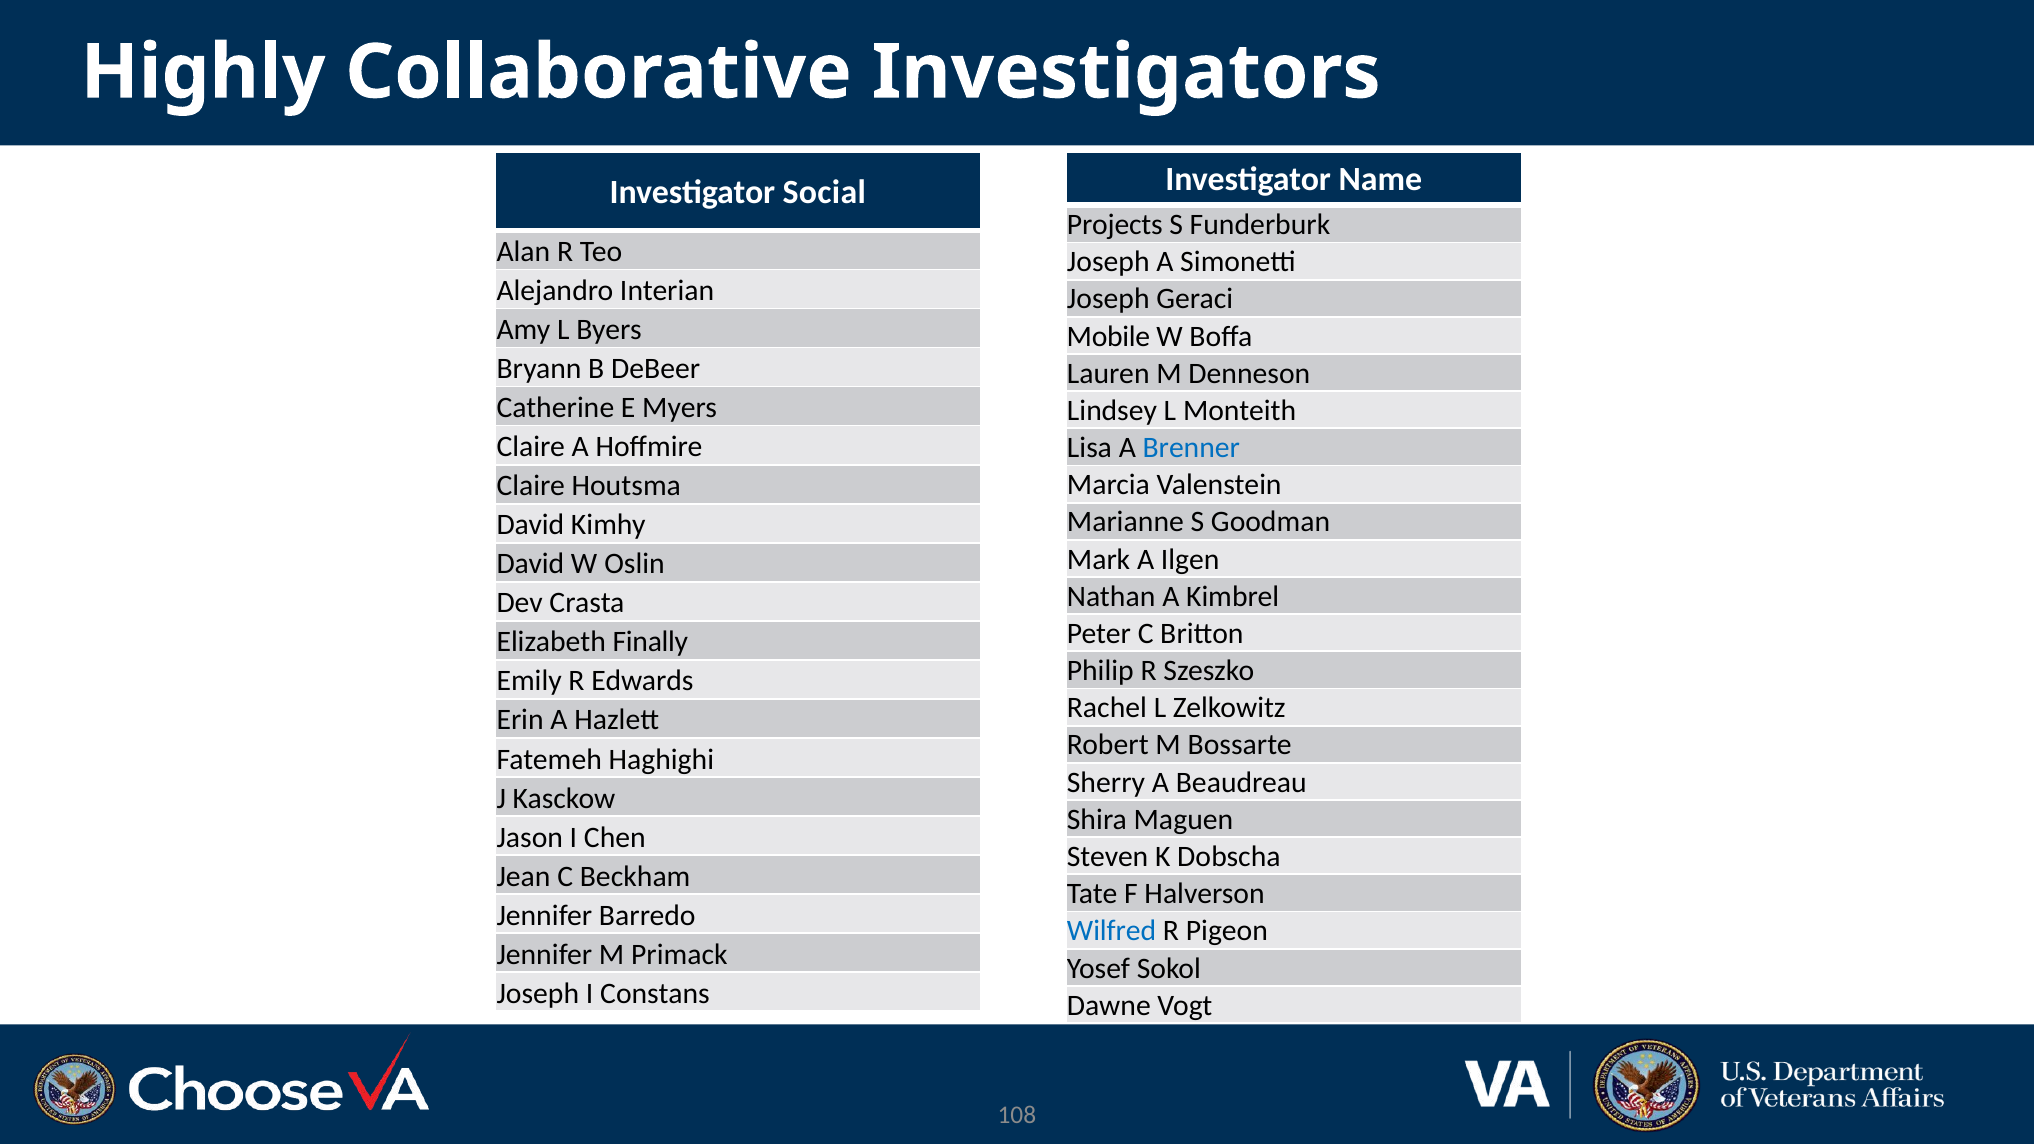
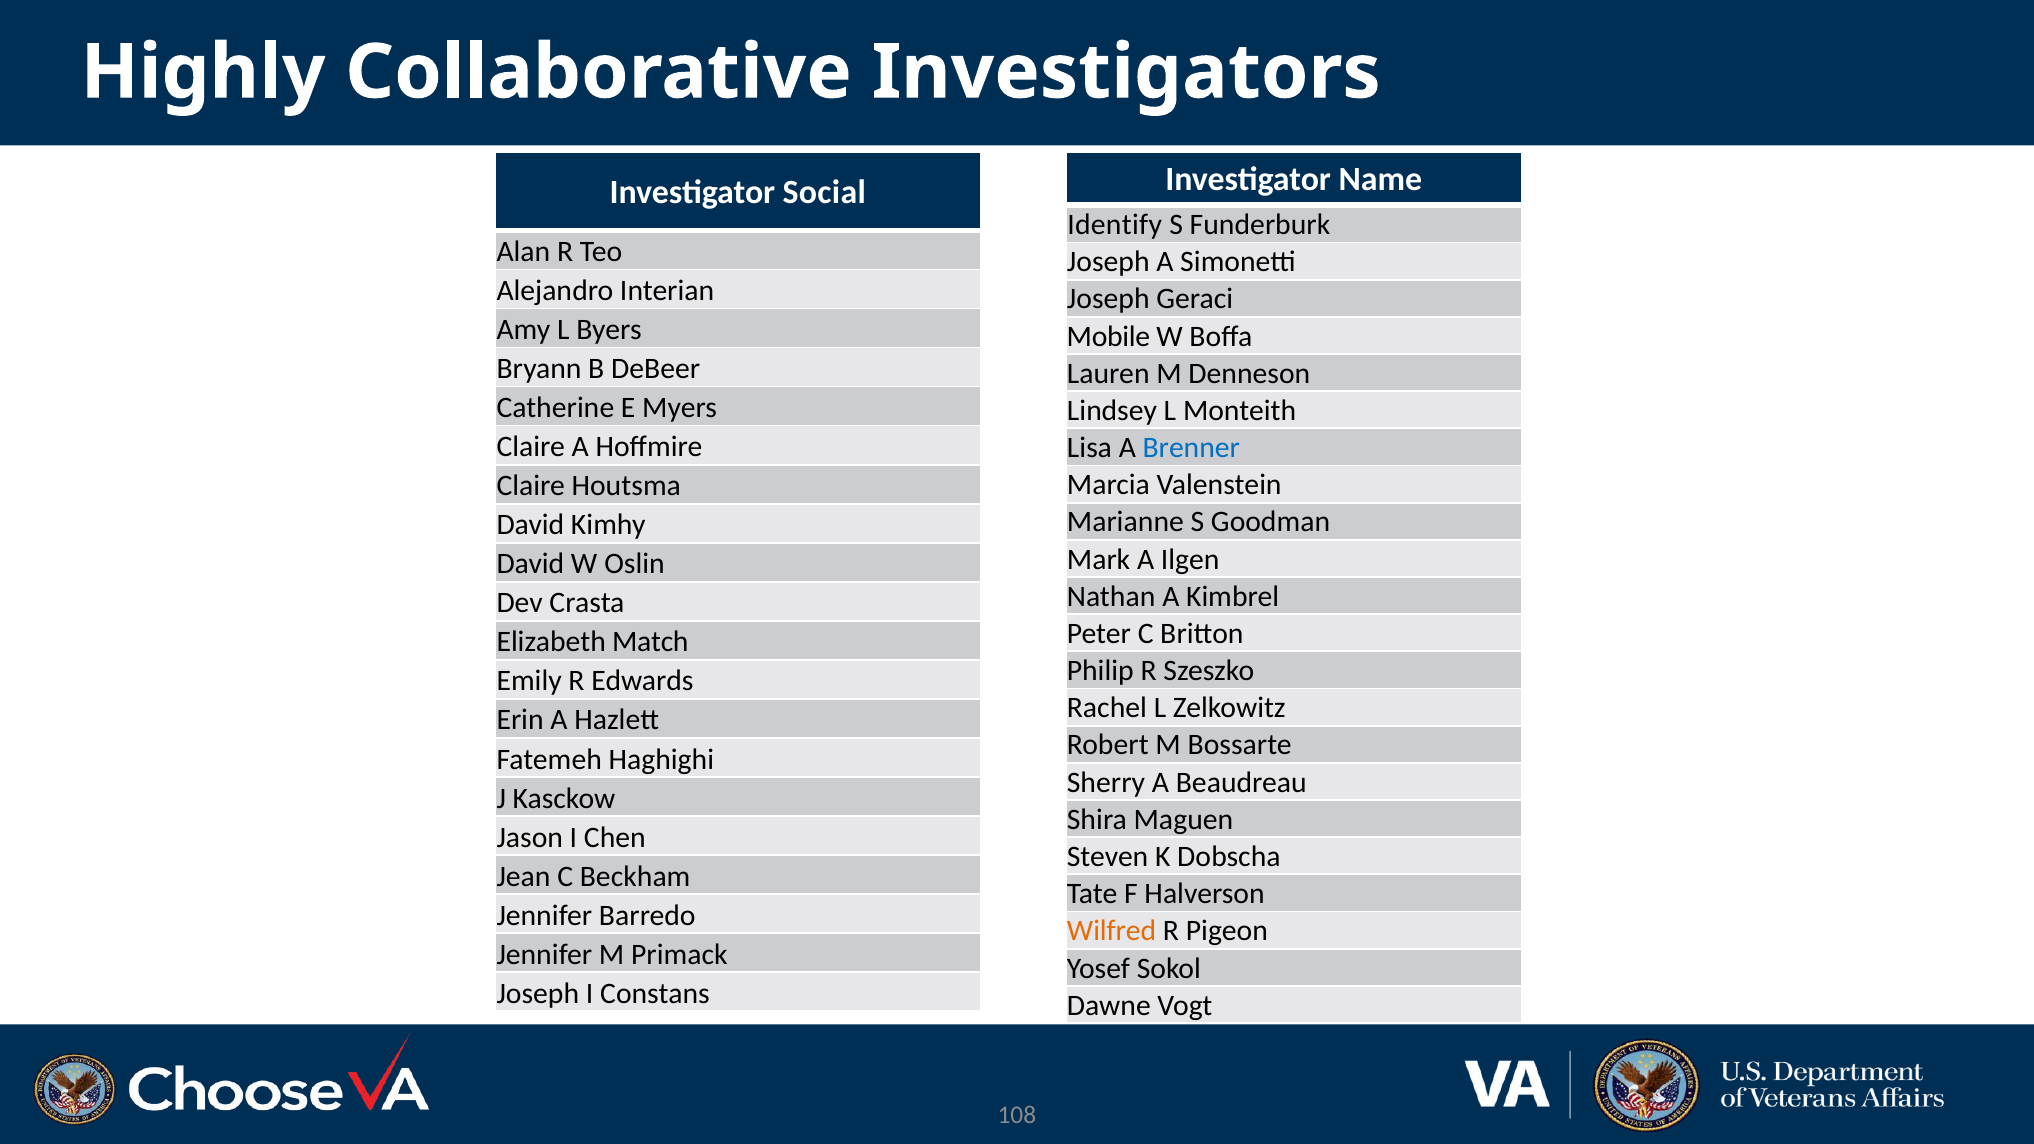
Projects: Projects -> Identify (1115, 225)
Finally: Finally -> Match (650, 642)
Wilfred colour: blue -> orange (1112, 931)
